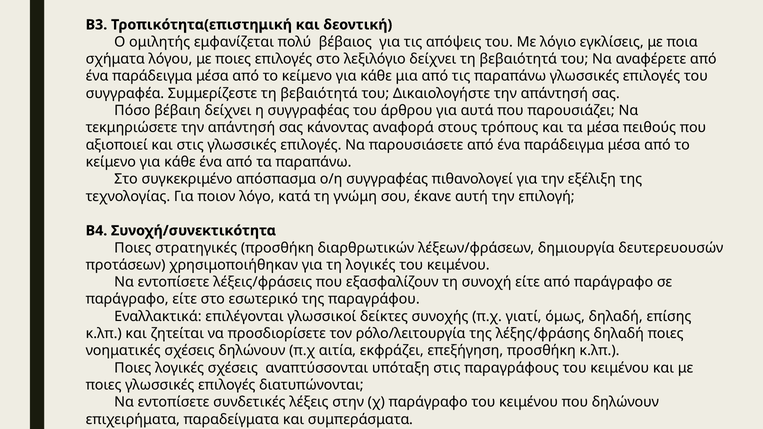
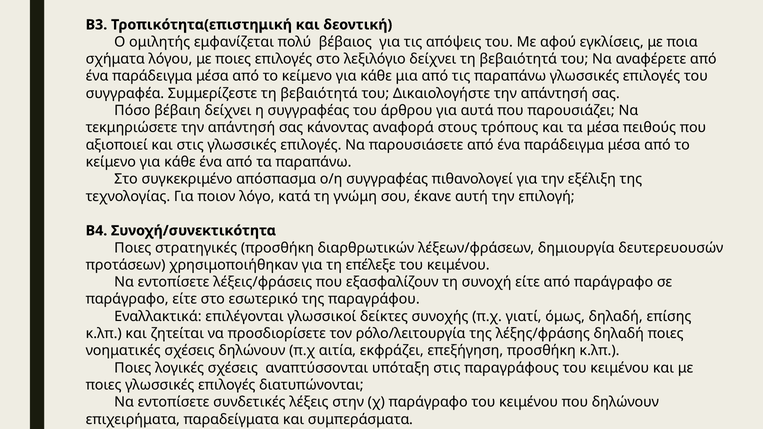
λόγιο: λόγιο -> αφού (558, 42)
τη λογικές: λογικές -> επέλεξε (371, 265)
